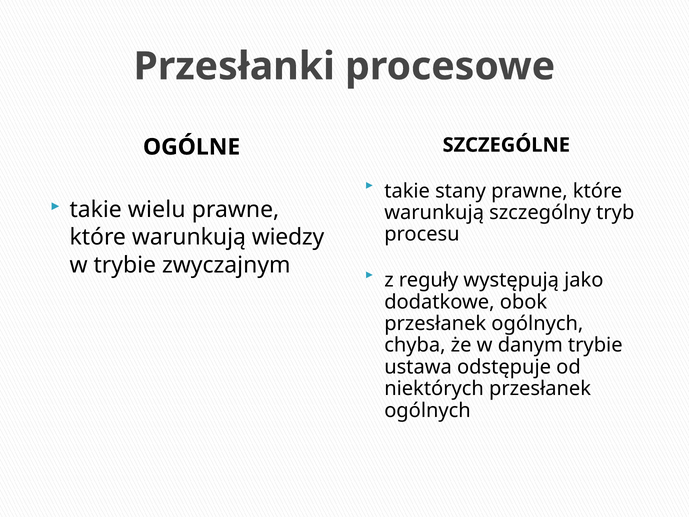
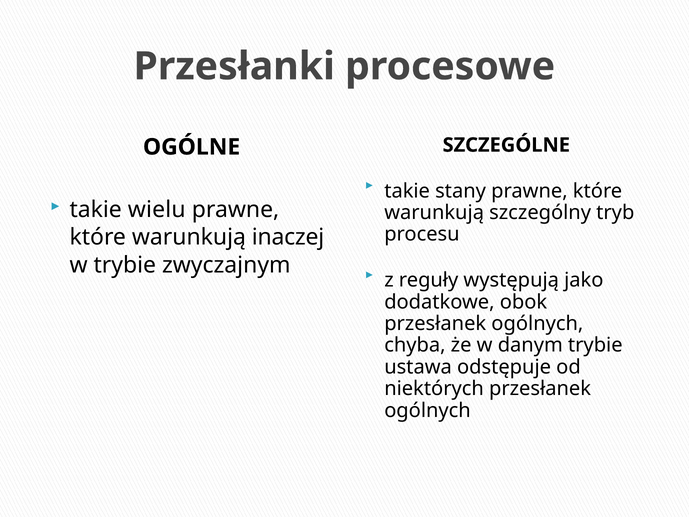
wiedzy: wiedzy -> inaczej (288, 237)
